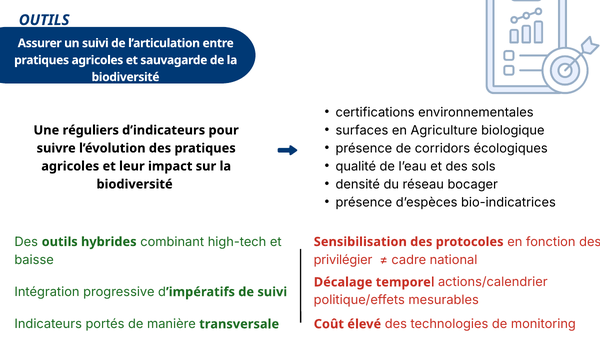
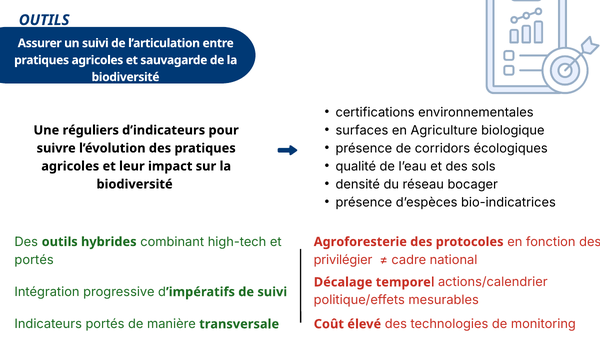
Sensibilisation: Sensibilisation -> Agroforesterie (360, 241)
baisse: baisse -> portés (34, 259)
